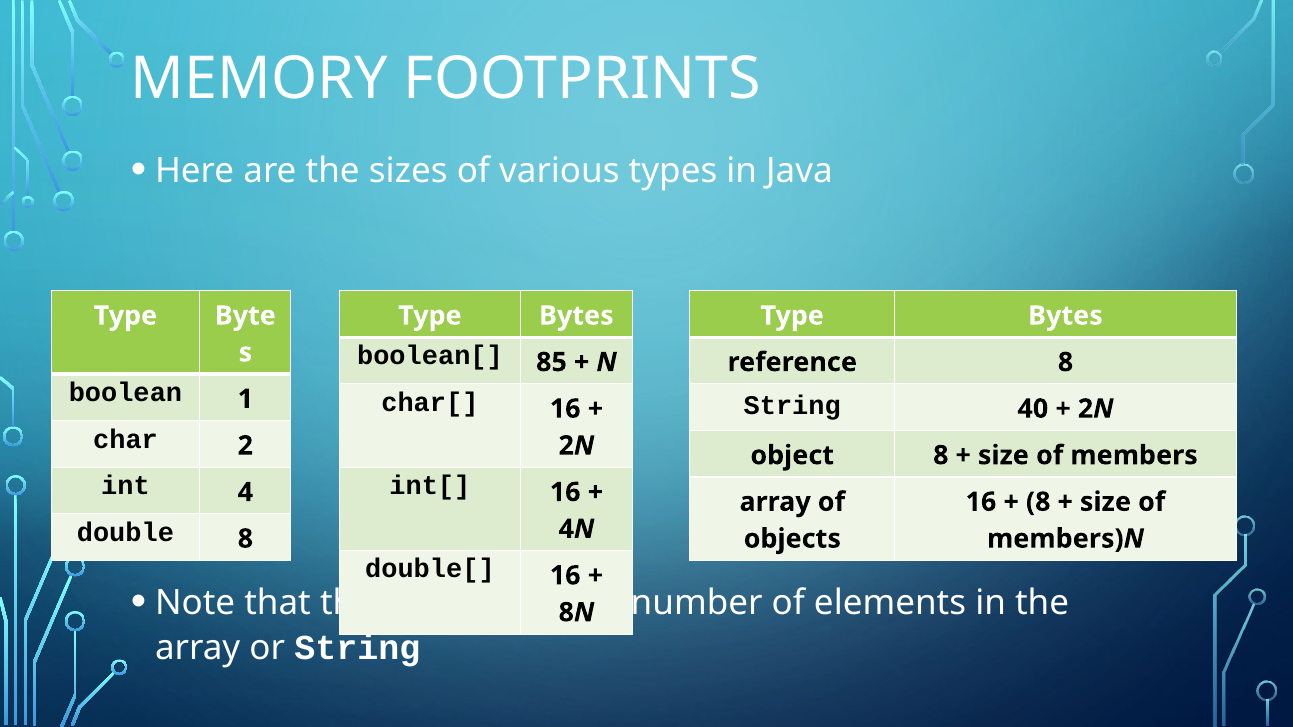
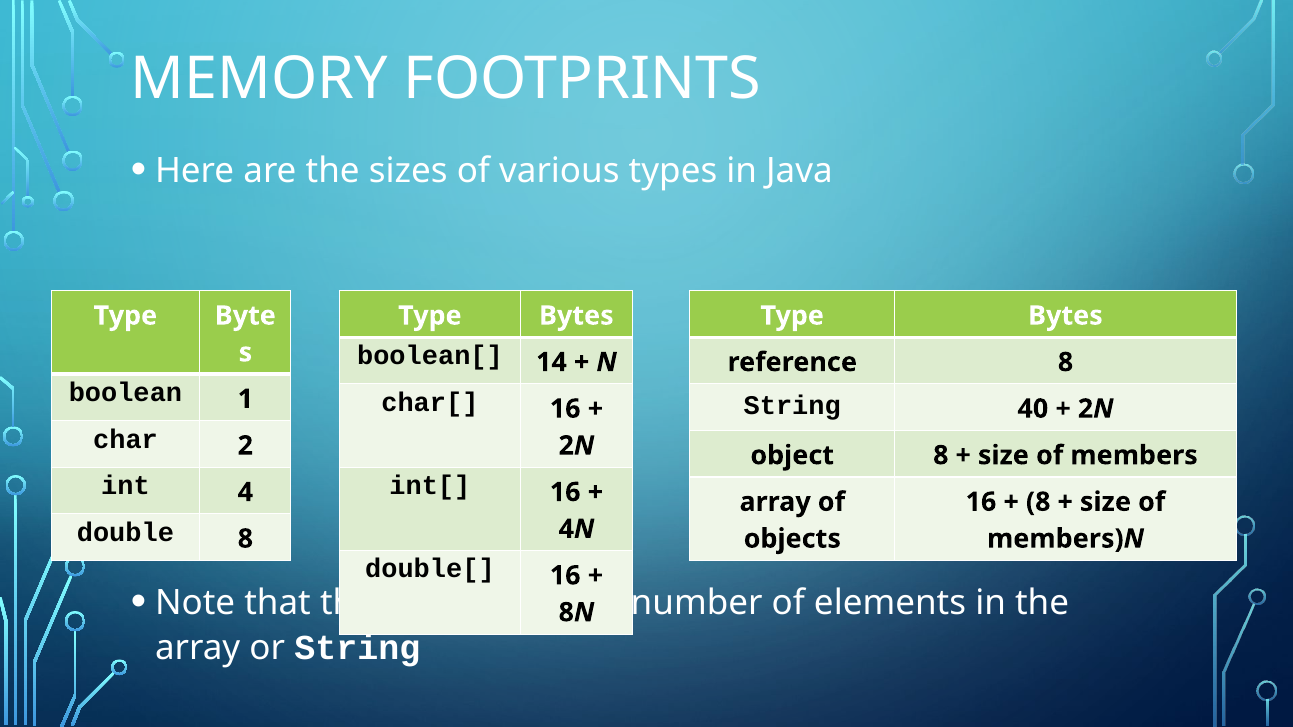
85: 85 -> 14 (552, 362)
